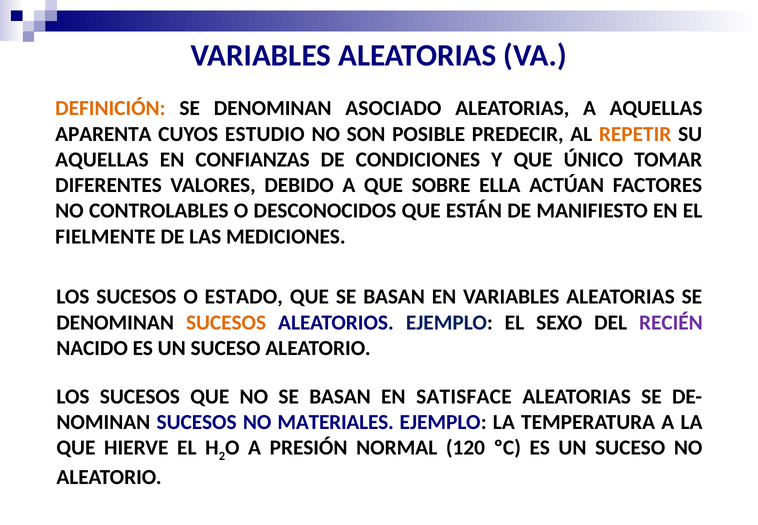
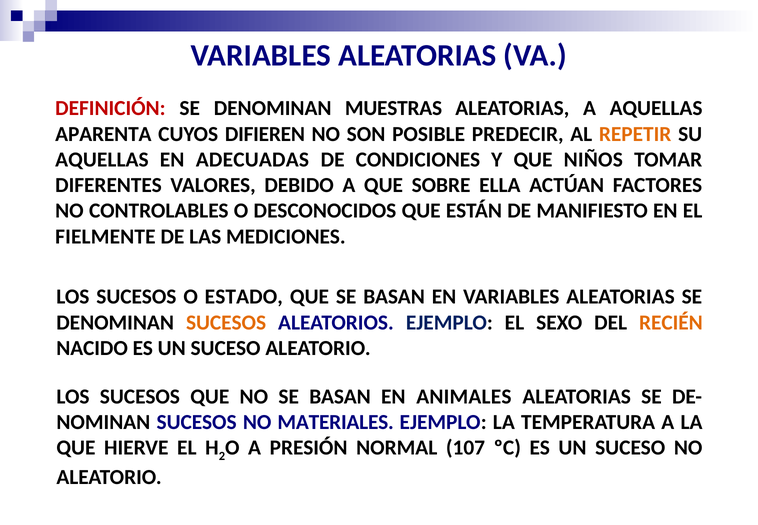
DEFINICIÓN colour: orange -> red (110, 108)
ASOCIADO: ASOCIADO -> MUESTRAS (394, 108)
ESTUDIO: ESTUDIO -> DIFIEREN (265, 134)
CONFIANZAS: CONFIANZAS -> ADECUADAS (252, 160)
ÚNICO: ÚNICO -> NIÑOS (593, 160)
RECIÉN colour: purple -> orange (671, 322)
SATISFACE: SATISFACE -> ANIMALES (464, 396)
120: 120 -> 107 (466, 448)
